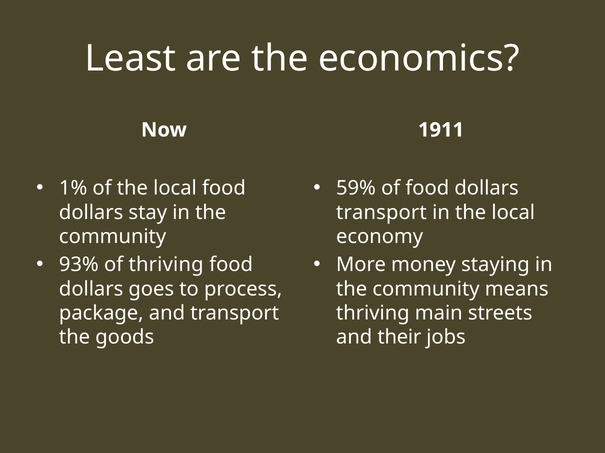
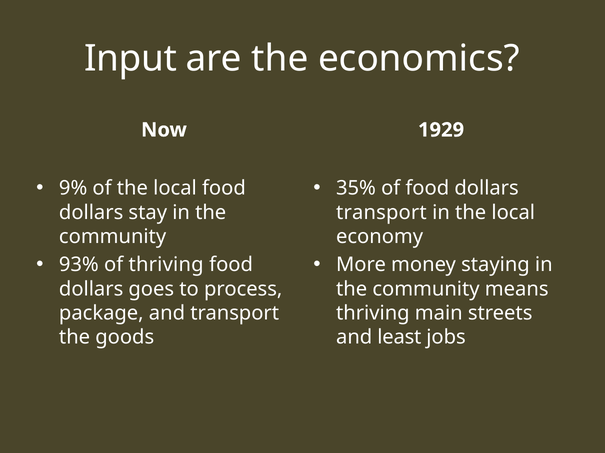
Least: Least -> Input (131, 59)
1911: 1911 -> 1929 (441, 130)
1%: 1% -> 9% (73, 189)
59%: 59% -> 35% (356, 189)
their: their -> least (399, 338)
